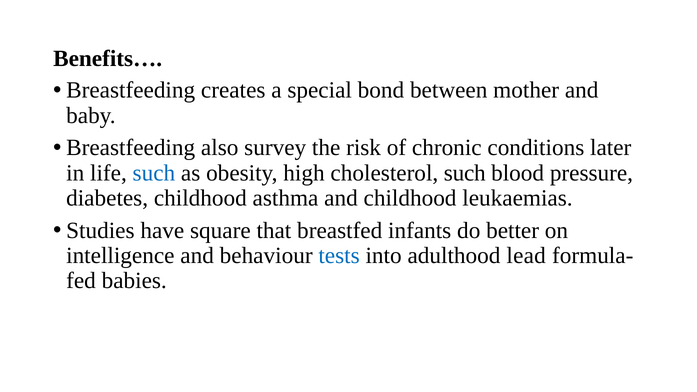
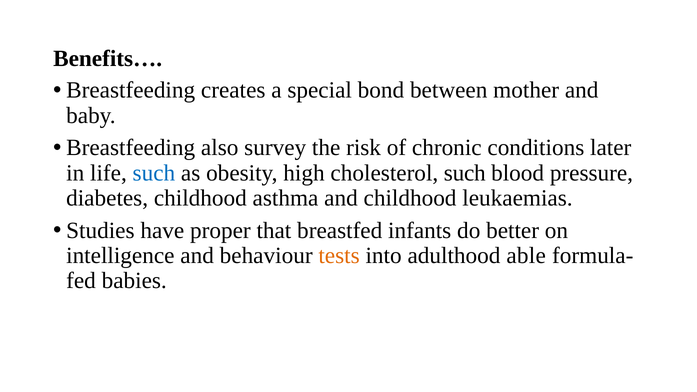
square: square -> proper (220, 230)
tests colour: blue -> orange (339, 255)
lead: lead -> able (526, 255)
